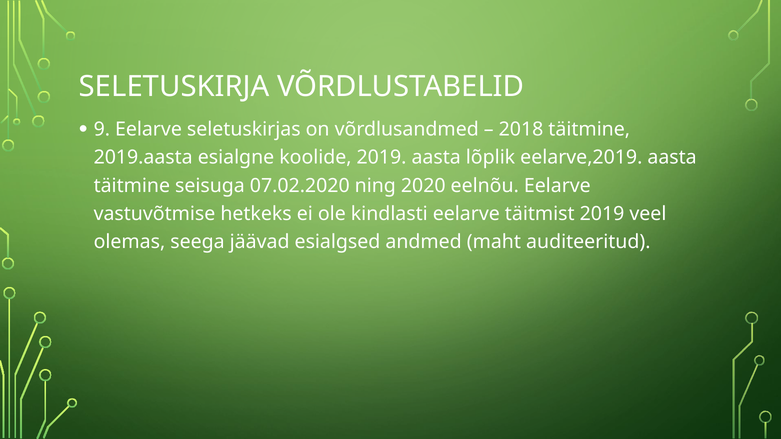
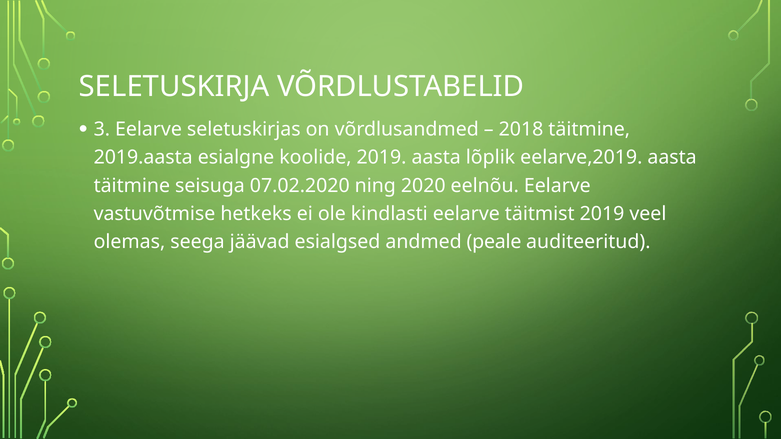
9: 9 -> 3 (102, 130)
maht: maht -> peale (494, 242)
